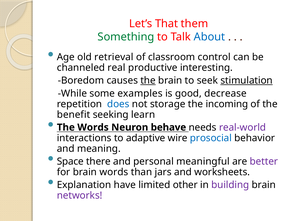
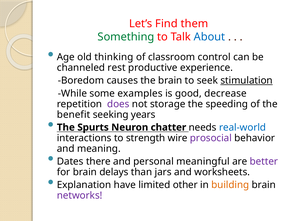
That: That -> Find (166, 24)
retrieval: retrieval -> thinking (114, 57)
real: real -> rest (117, 68)
interesting: interesting -> experience (206, 68)
the underline: present -> none (148, 81)
does colour: blue -> purple (118, 104)
incoming: incoming -> speeding (227, 104)
learn: learn -> years (143, 115)
The Words: Words -> Spurts (93, 128)
behave: behave -> chatter (168, 128)
real-world colour: purple -> blue (243, 128)
adaptive: adaptive -> strength (146, 138)
prosocial colour: blue -> purple (211, 138)
Space: Space -> Dates (70, 162)
brain words: words -> delays (114, 172)
building colour: purple -> orange (230, 185)
